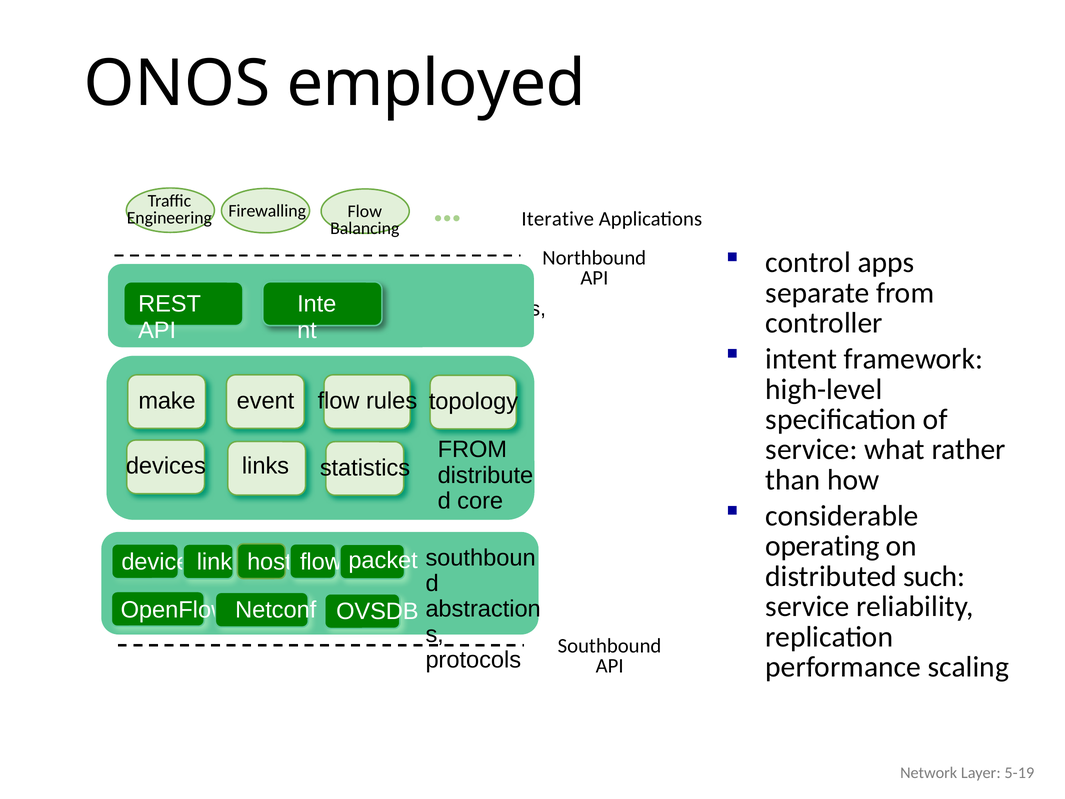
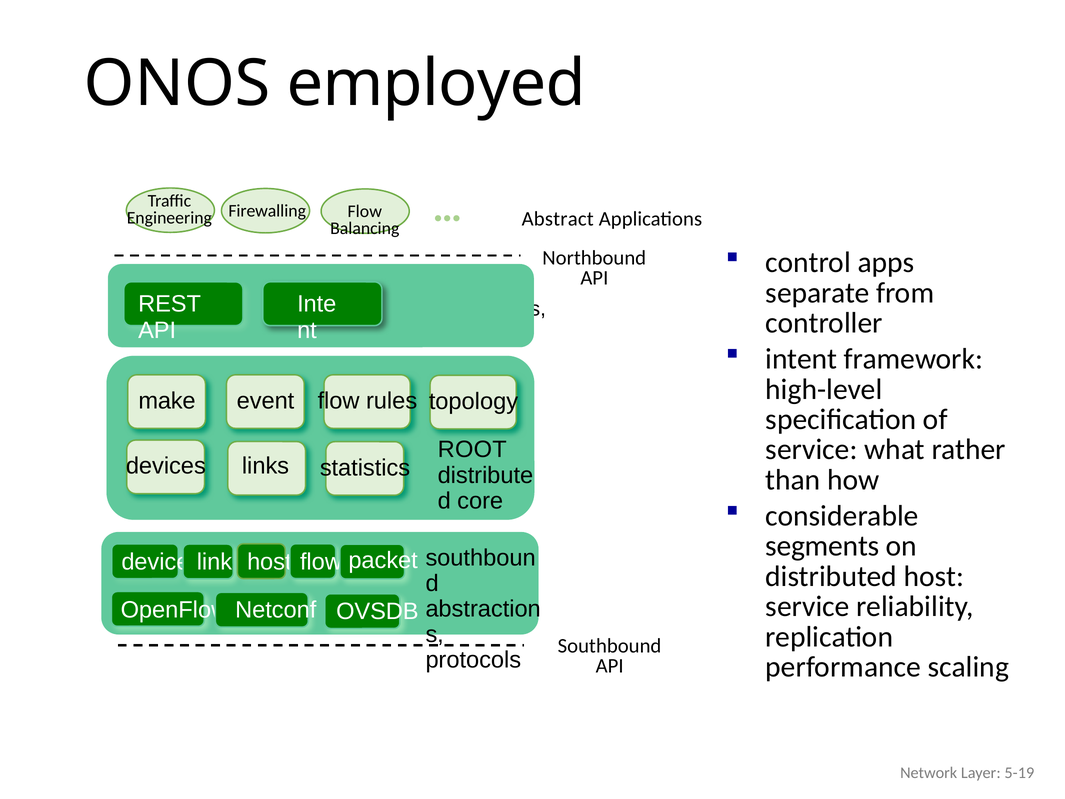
Iterative: Iterative -> Abstract (558, 219)
FROM: FROM -> ROOT (472, 450)
operating: operating -> segments (822, 546)
distributed such: such -> host (934, 576)
